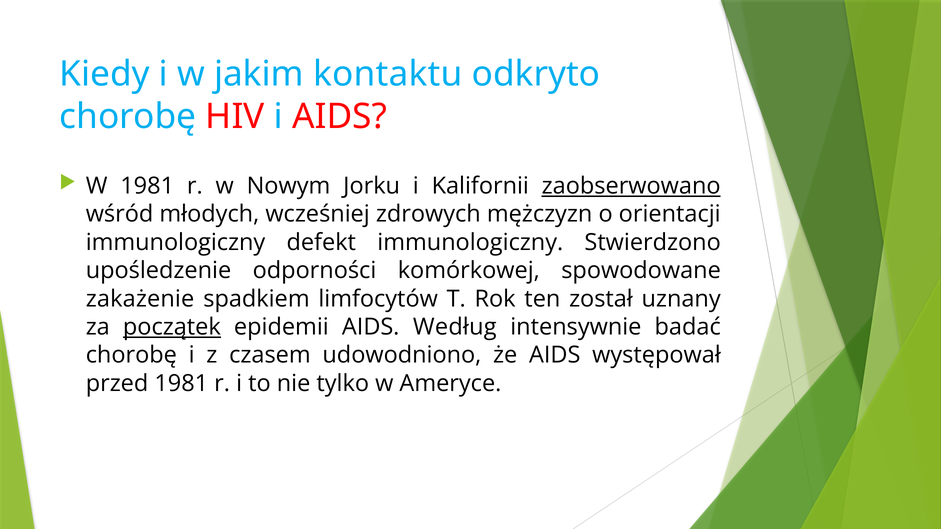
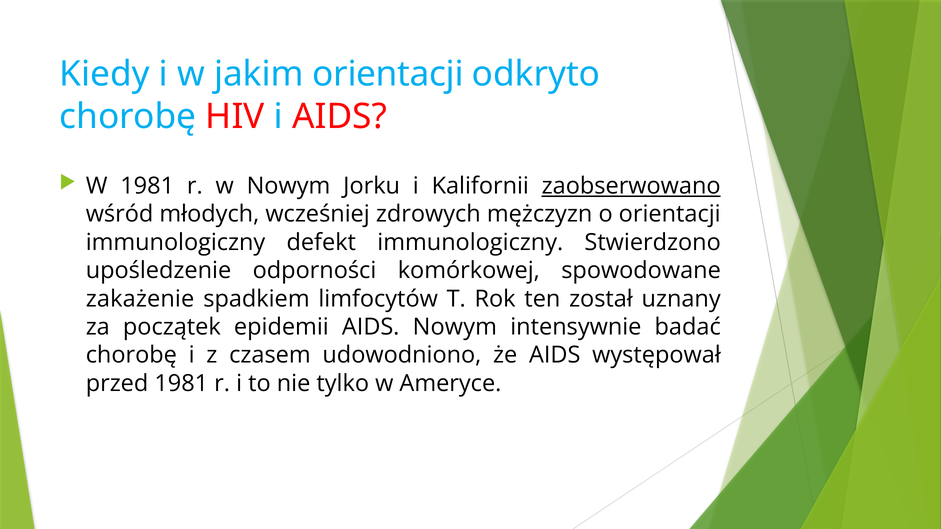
jakim kontaktu: kontaktu -> orientacji (388, 74)
początek underline: present -> none (172, 327)
AIDS Według: Według -> Nowym (455, 327)
